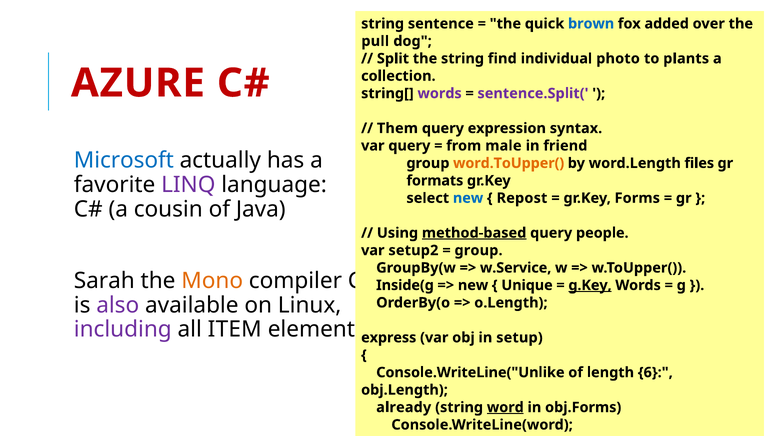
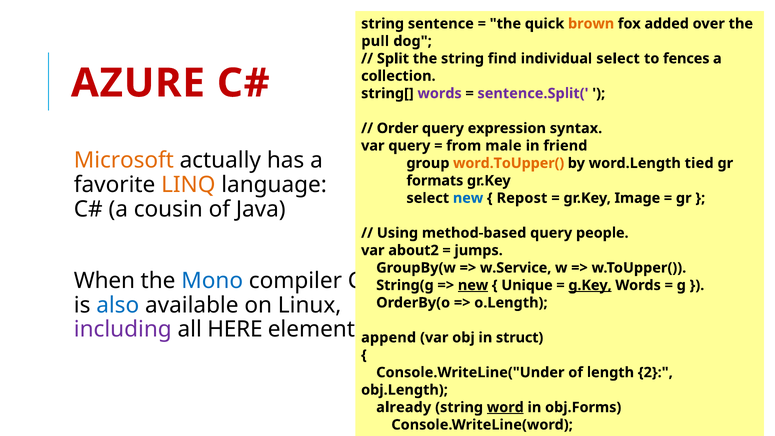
brown colour: blue -> orange (591, 24)
individual photo: photo -> select (618, 59)
plants: plants -> fences (686, 59)
Them: Them -> Order (398, 128)
Microsoft colour: blue -> orange (124, 160)
files: files -> tied (699, 163)
LINQ colour: purple -> orange (188, 185)
Forms: Forms -> Image (637, 198)
method-based underline: present -> none (474, 233)
setup2: setup2 -> about2 (414, 250)
group: group -> jumps (479, 250)
Sarah: Sarah -> When (104, 281)
Mono colour: orange -> blue (212, 281)
Inside(g: Inside(g -> String(g (405, 285)
new underline: none -> present (473, 285)
also colour: purple -> blue (118, 305)
ITEM: ITEM -> HERE (235, 329)
express: express -> append (389, 338)
setup: setup -> struct (520, 338)
Console.WriteLine("Unlike: Console.WriteLine("Unlike -> Console.WriteLine("Under (470, 372)
6: 6 -> 2 (655, 372)
